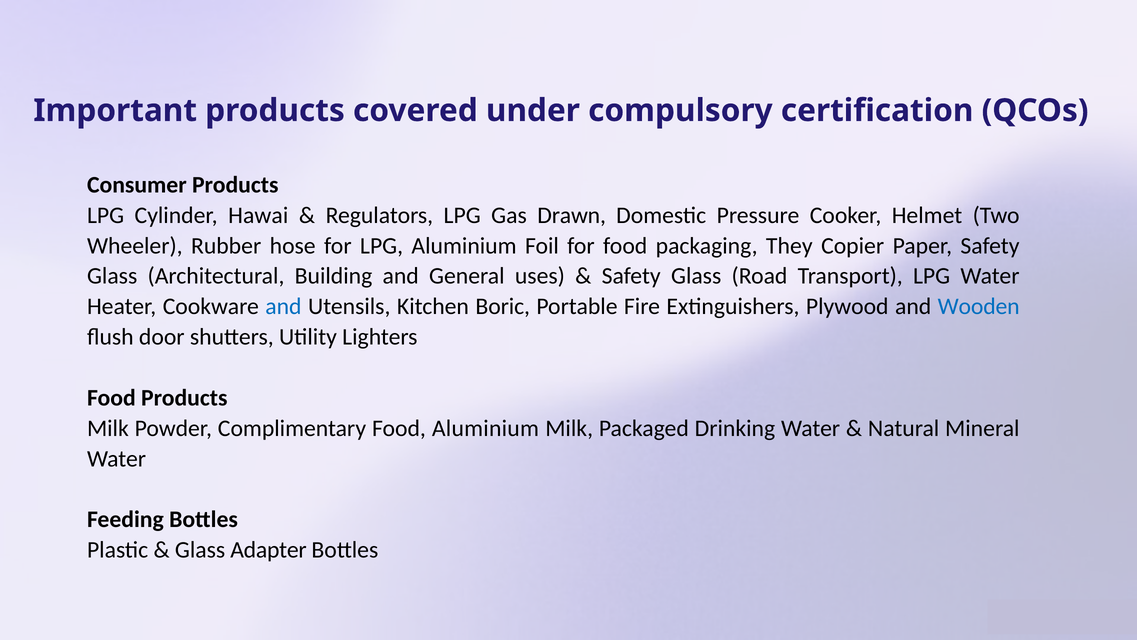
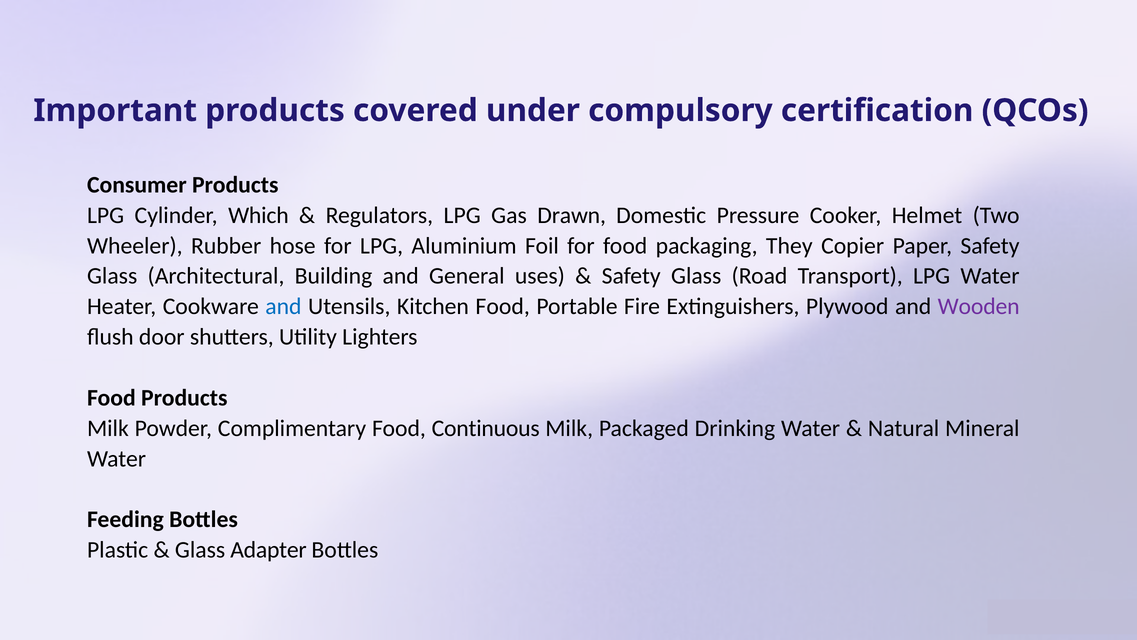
Hawai: Hawai -> Which (258, 215)
Kitchen Boric: Boric -> Food (503, 306)
Wooden colour: blue -> purple (979, 306)
Food Aluminium: Aluminium -> Continuous (486, 428)
